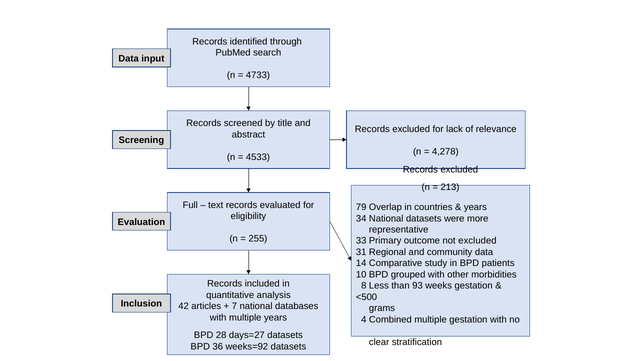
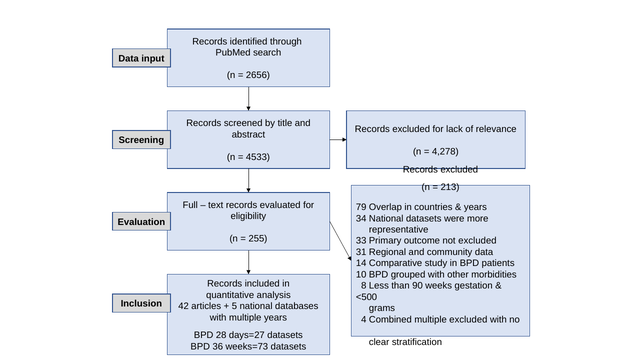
4733: 4733 -> 2656 (258, 76)
93: 93 -> 90 (418, 286)
7: 7 -> 5 (234, 307)
multiple gestation: gestation -> excluded (468, 320)
weeks=92: weeks=92 -> weeks=73 (247, 347)
